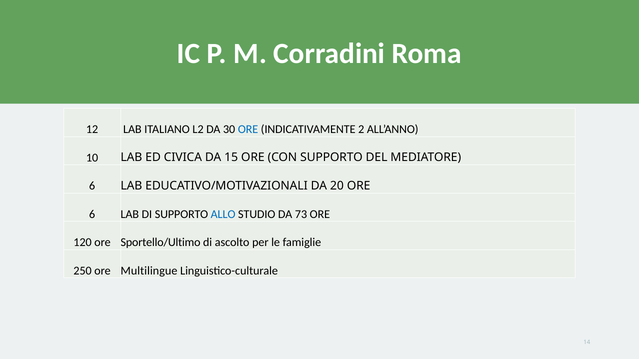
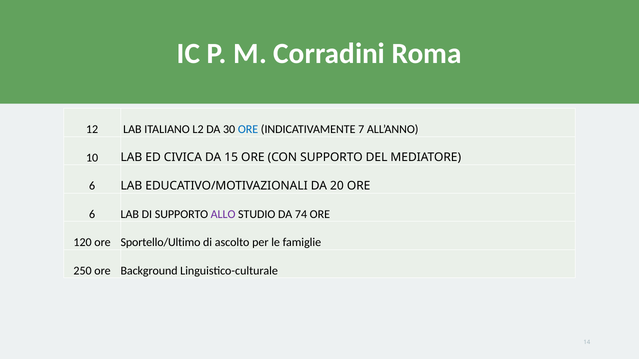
2: 2 -> 7 (361, 130)
ALLO colour: blue -> purple (223, 215)
73: 73 -> 74 (301, 215)
Multilingue: Multilingue -> Background (149, 271)
